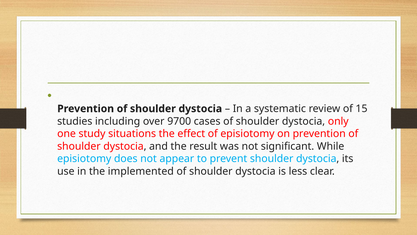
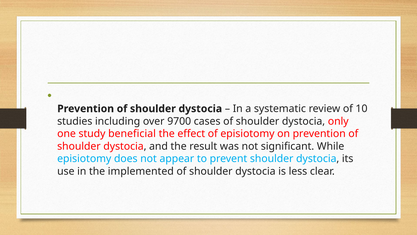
15: 15 -> 10 (362, 109)
situations: situations -> beneficial (132, 134)
